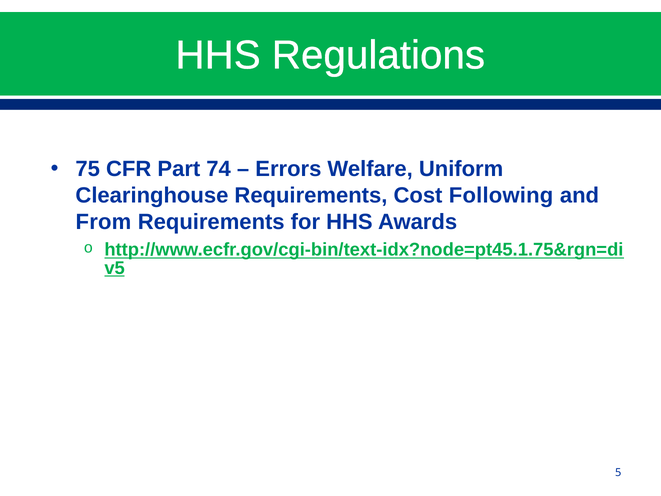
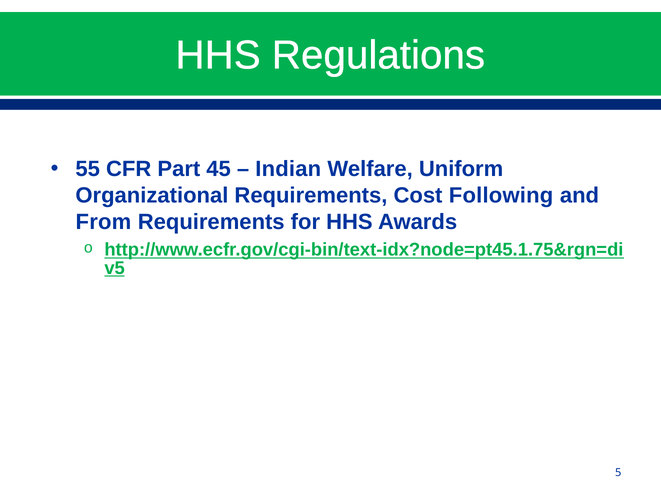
75: 75 -> 55 (88, 169)
74: 74 -> 45 (219, 169)
Errors: Errors -> Indian (288, 169)
Clearinghouse: Clearinghouse -> Organizational (152, 195)
